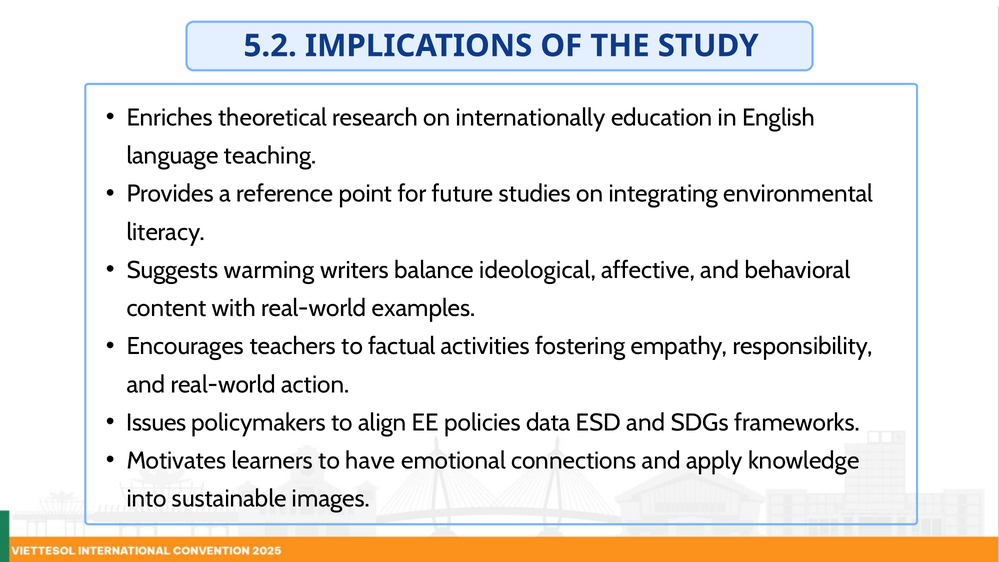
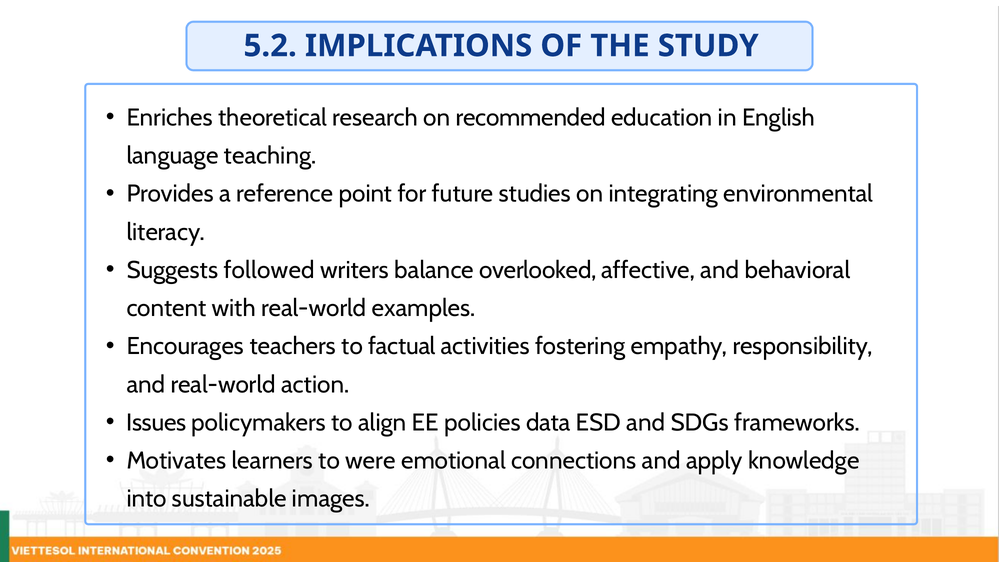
internationally: internationally -> recommended (531, 118)
warming: warming -> followed (269, 270)
ideological: ideological -> overlooked (538, 270)
have: have -> were (370, 461)
